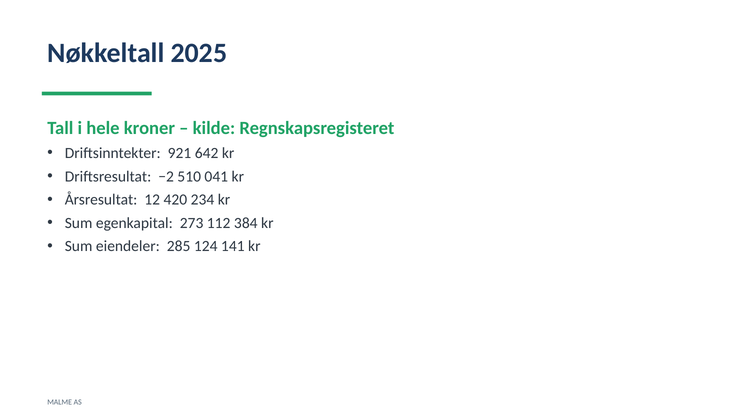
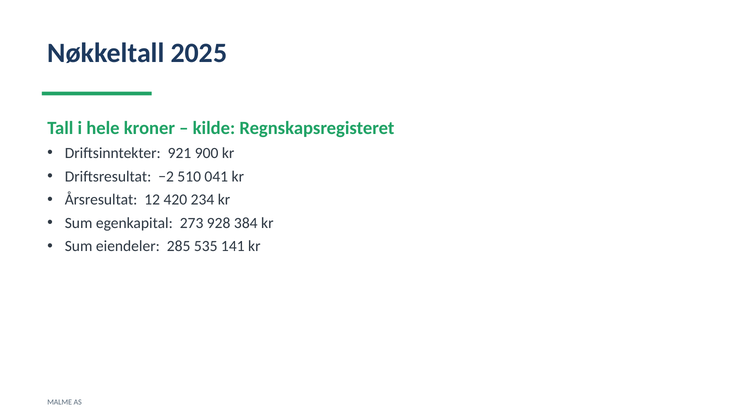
642: 642 -> 900 (207, 153)
112: 112 -> 928 (219, 223)
124: 124 -> 535 (206, 246)
